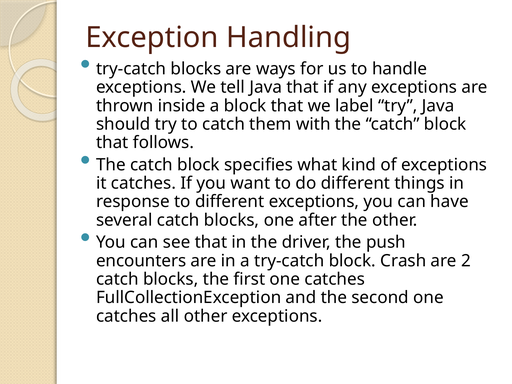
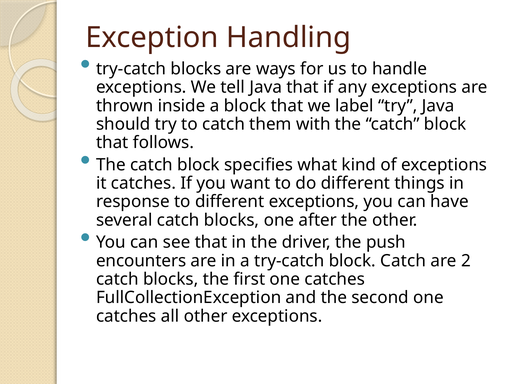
block Crash: Crash -> Catch (403, 261)
